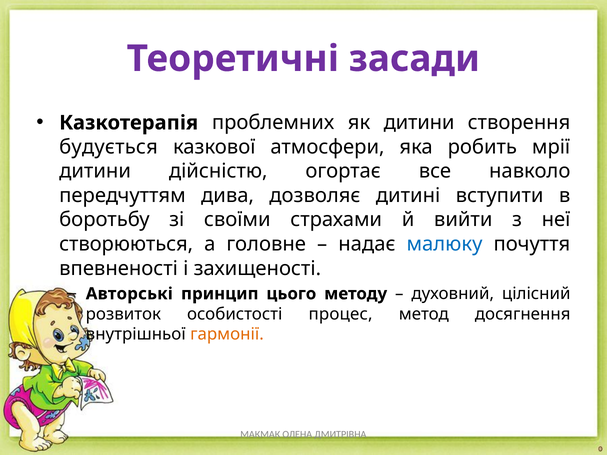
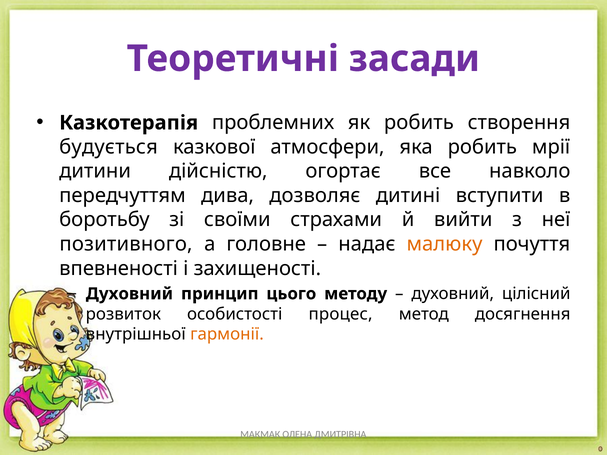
як дитини: дитини -> робить (419, 123)
створюються: створюються -> позитивного (126, 244)
малюку colour: blue -> orange (445, 244)
Авторські: Авторські -> Духовний (129, 294)
